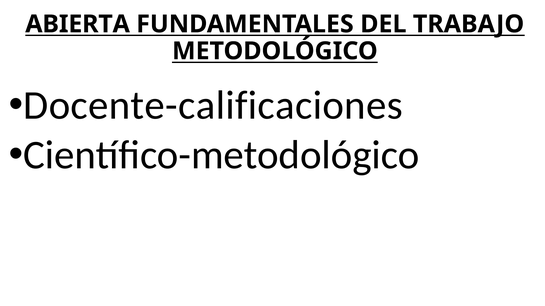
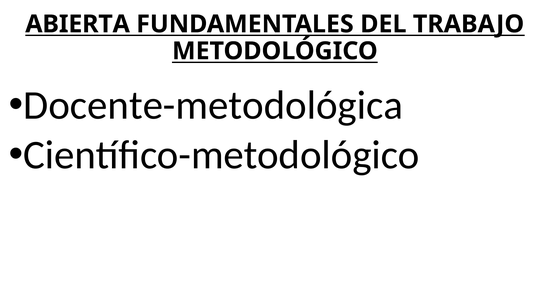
Docente-calificaciones: Docente-calificaciones -> Docente-metodológica (213, 105)
